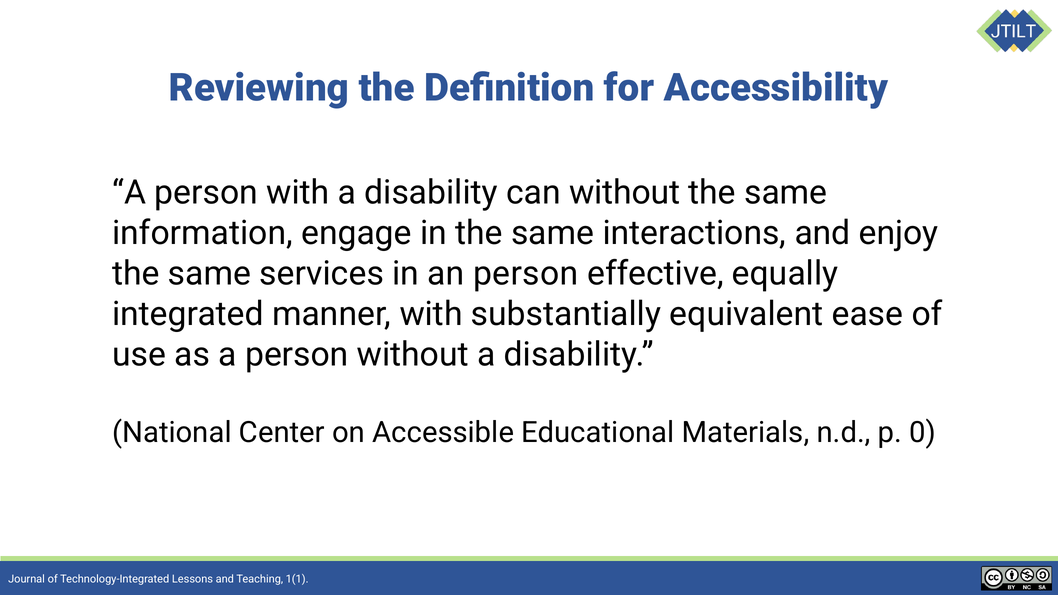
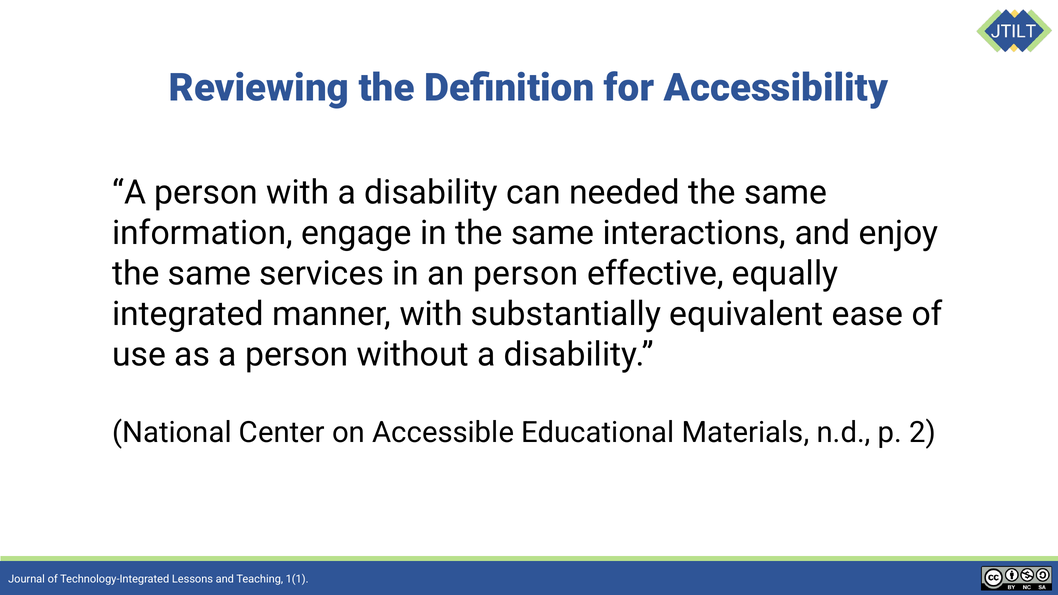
can without: without -> needed (624, 193)
0: 0 -> 2 (923, 433)
